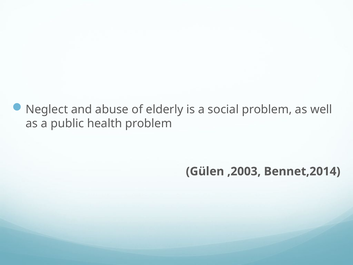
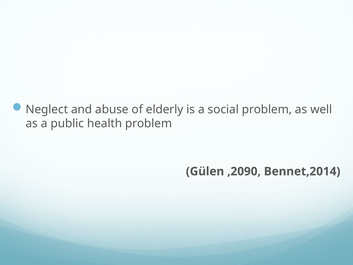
,2003: ,2003 -> ,2090 (244, 171)
